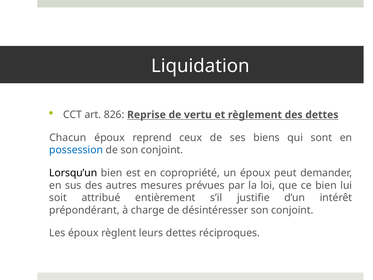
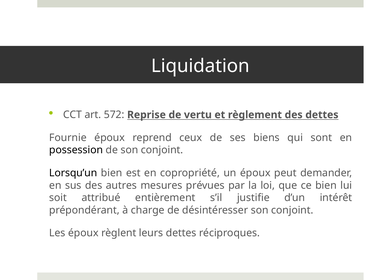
826: 826 -> 572 (114, 115)
Chacun: Chacun -> Fournie (68, 137)
possession colour: blue -> black (76, 150)
